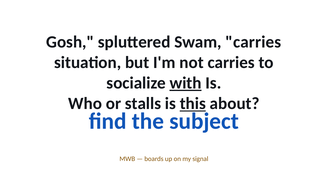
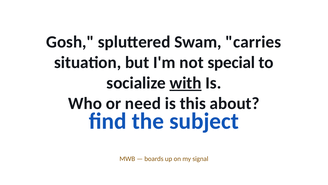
not carries: carries -> special (231, 62)
stalls: stalls -> need (143, 103)
this underline: present -> none (193, 103)
